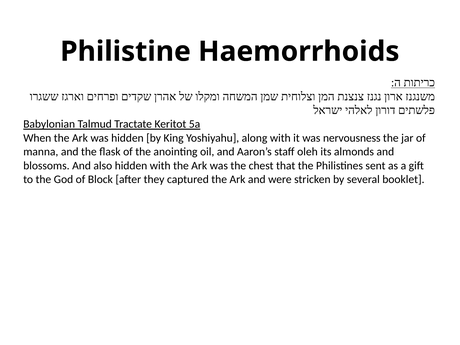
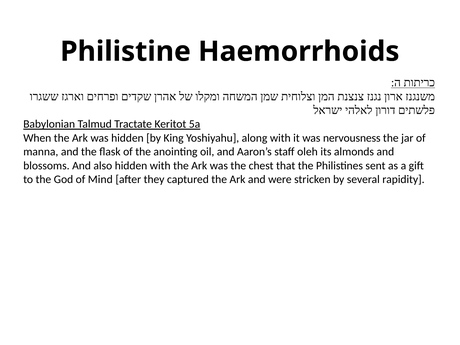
Block: Block -> Mind (100, 179)
booklet: booklet -> rapidity (403, 179)
